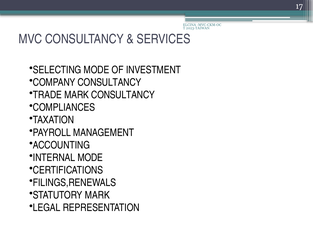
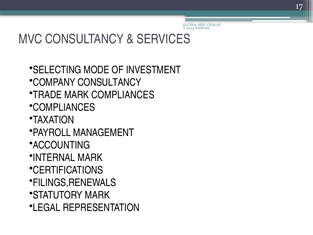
MARK CONSULTANCY: CONSULTANCY -> COMPLIANCES (123, 95)
INTERNAL MODE: MODE -> MARK (90, 157)
